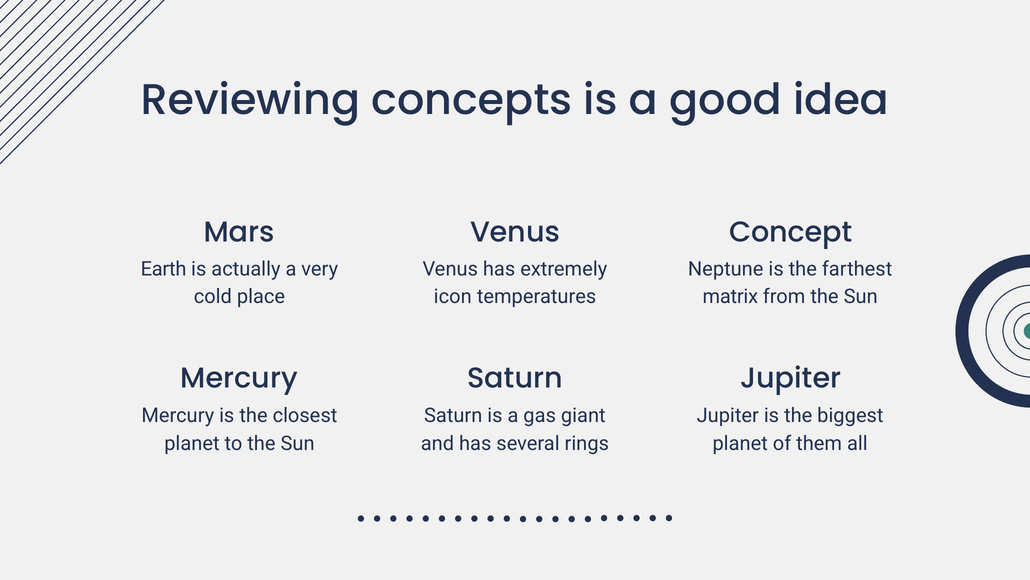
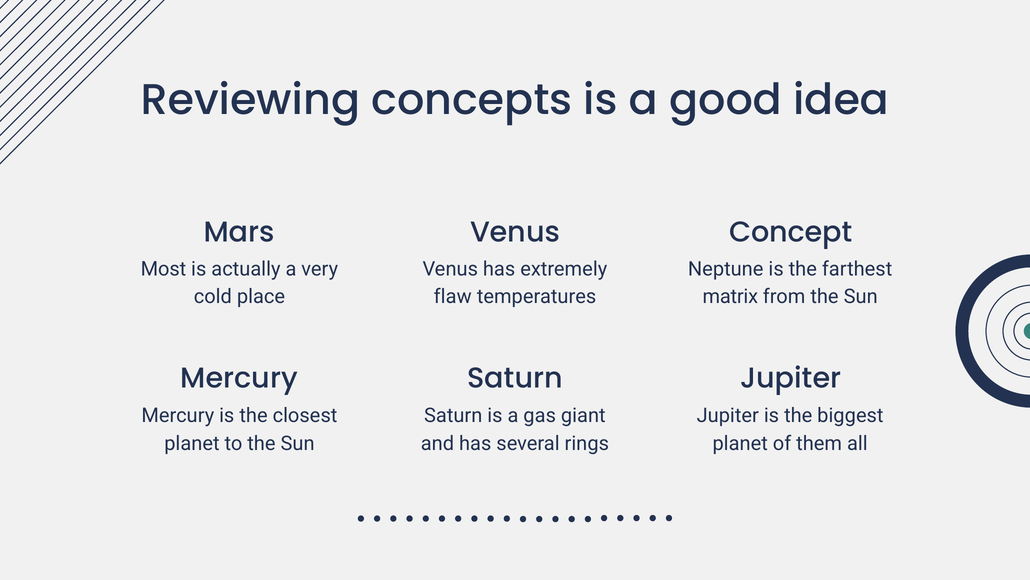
Earth: Earth -> Most (163, 269)
icon: icon -> flaw (453, 296)
